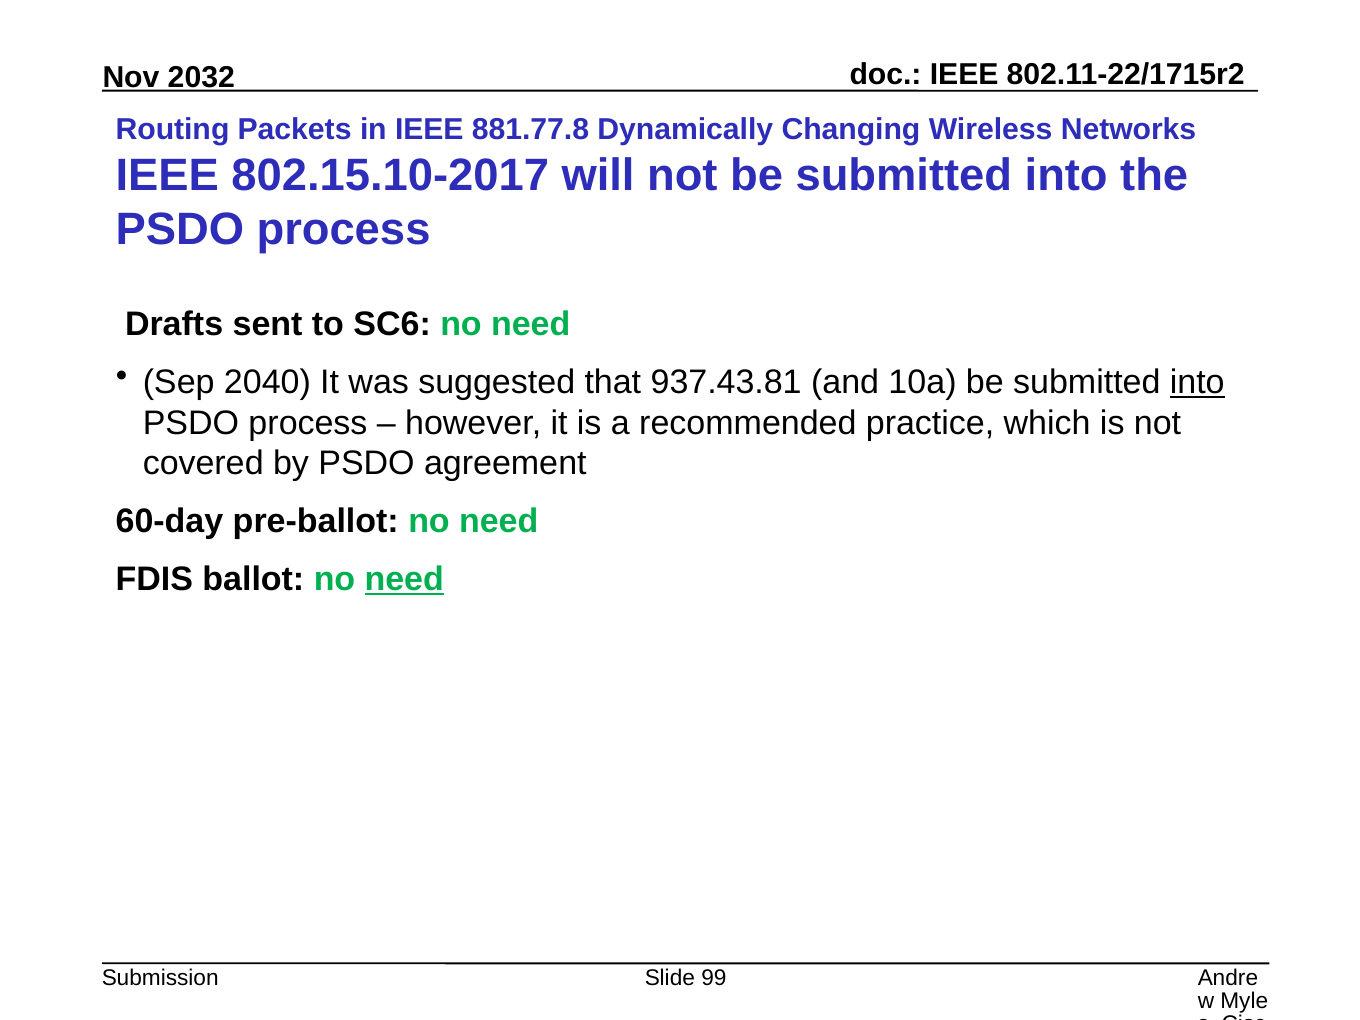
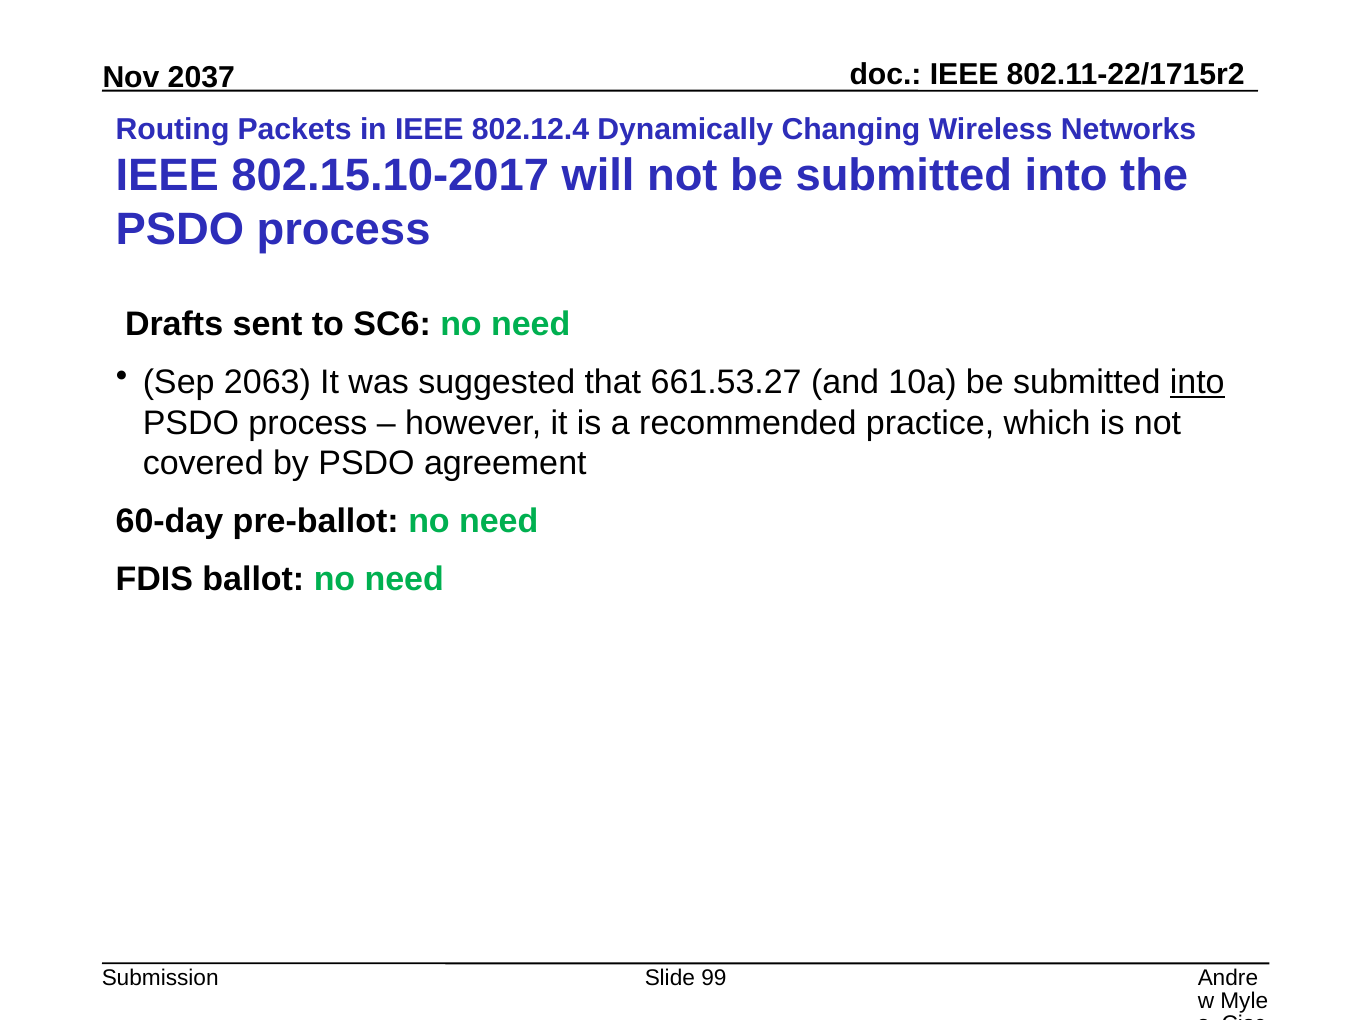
2032: 2032 -> 2037 (201, 77)
881.77.8: 881.77.8 -> 802.12.4 (530, 129)
2040: 2040 -> 2063 (267, 382)
937.43.81: 937.43.81 -> 661.53.27 (726, 382)
need underline: present -> none (404, 579)
